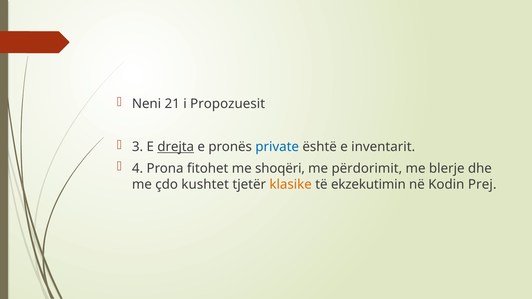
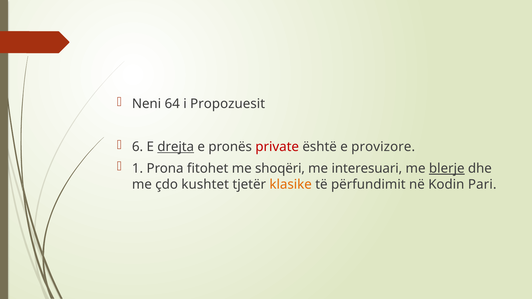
21: 21 -> 64 (172, 104)
3: 3 -> 6 (138, 147)
private colour: blue -> red (277, 147)
inventarit: inventarit -> provizore (383, 147)
4: 4 -> 1 (138, 169)
përdorimit: përdorimit -> interesuari (367, 169)
blerje underline: none -> present (447, 169)
ekzekutimin: ekzekutimin -> përfundimit (368, 184)
Prej: Prej -> Pari (482, 184)
